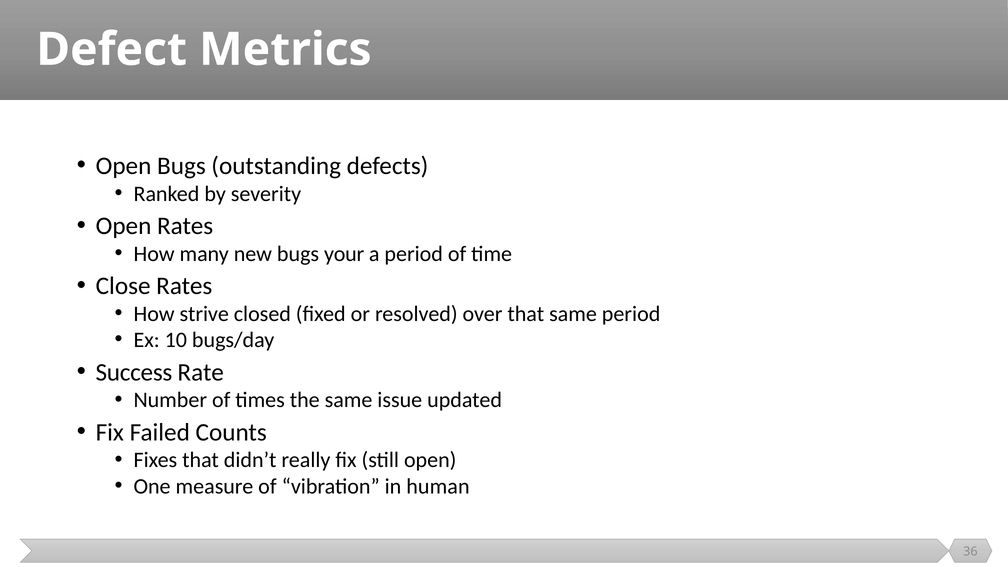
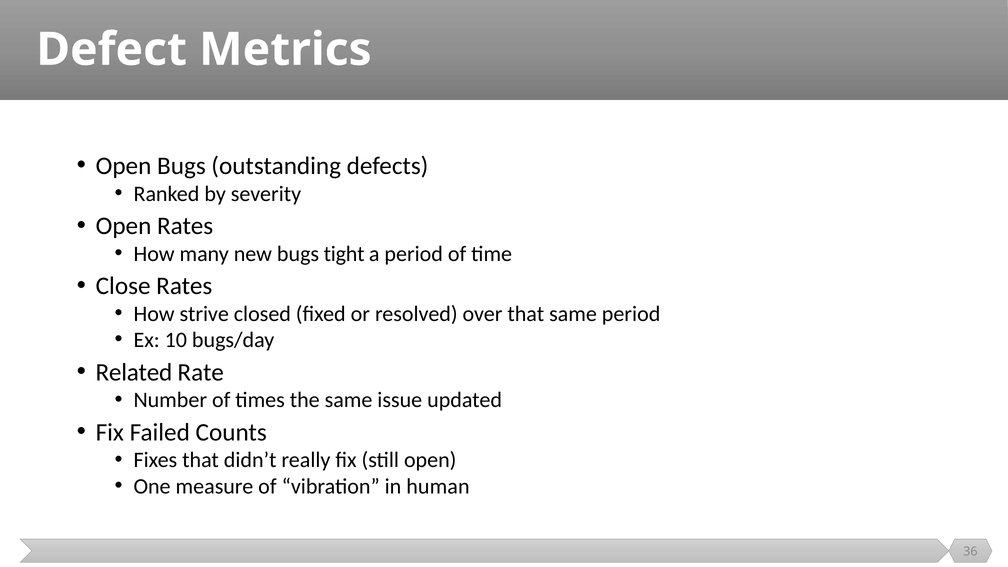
your: your -> tight (344, 254)
Success: Success -> Related (134, 372)
